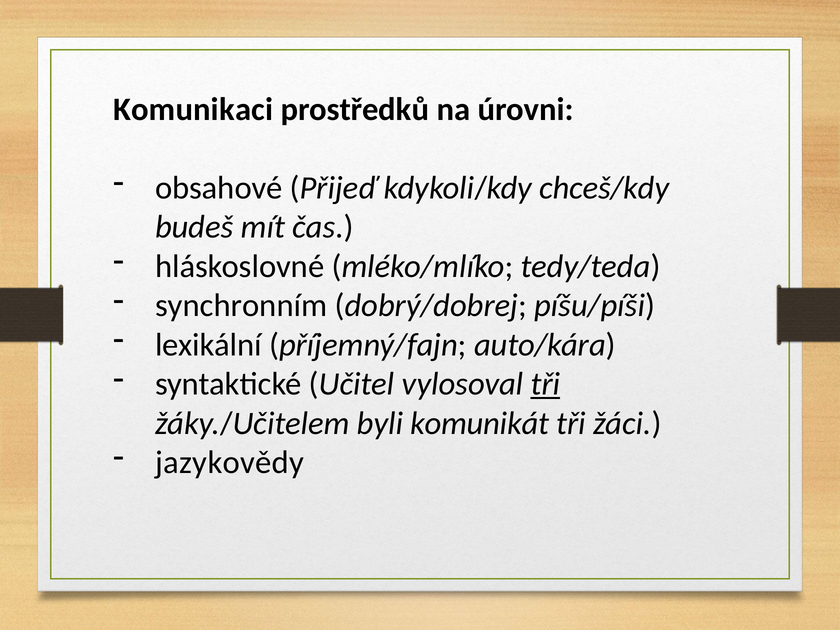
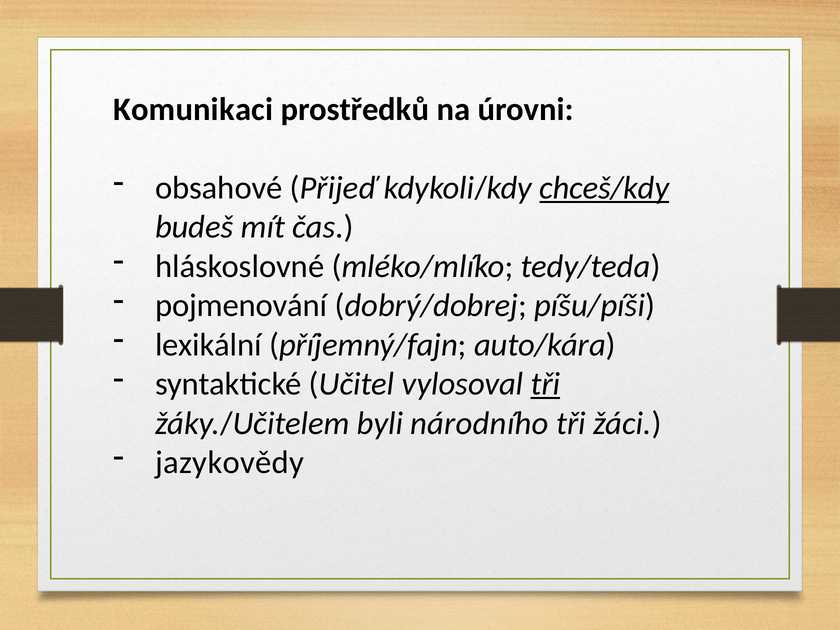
chceš/kdy underline: none -> present (604, 188)
synchronním: synchronním -> pojmenování (241, 306)
komunikát: komunikát -> národního (479, 423)
